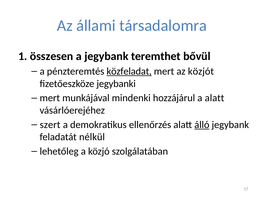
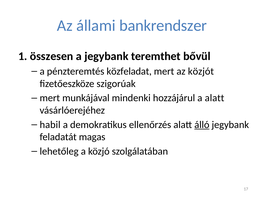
társadalomra: társadalomra -> bankrendszer (163, 26)
közfeladat underline: present -> none (129, 71)
jegybanki: jegybanki -> szigorúak (116, 84)
szert: szert -> habil (50, 125)
nélkül: nélkül -> magas (92, 137)
